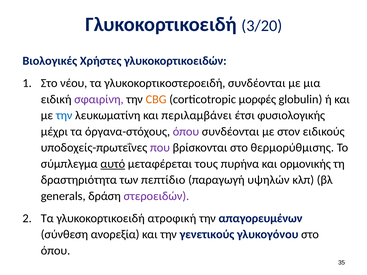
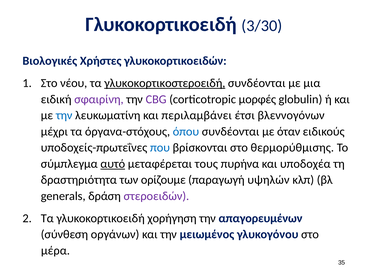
3/20: 3/20 -> 3/30 (262, 26)
γλυκοκορτικοστεροειδή underline: none -> present (165, 83)
CBG colour: orange -> purple (156, 99)
φυσιολογικής: φυσιολογικής -> βλεννογόνων (291, 115)
όπου colour: purple -> blue (186, 132)
στον: στον -> όταν (289, 132)
που colour: purple -> blue (160, 148)
ορμονικής: ορμονικής -> υποδοχέα (305, 164)
πεπτίδιο: πεπτίδιο -> ορίζουμε (163, 180)
ατροφική: ατροφική -> χορήγηση (172, 218)
ανορεξία: ανορεξία -> οργάνων (115, 235)
γενετικούς: γενετικούς -> μειωμένος (207, 235)
όπου: όπου -> μέρα (55, 251)
